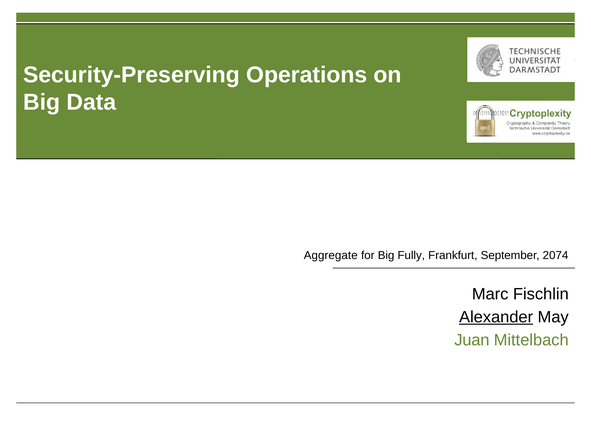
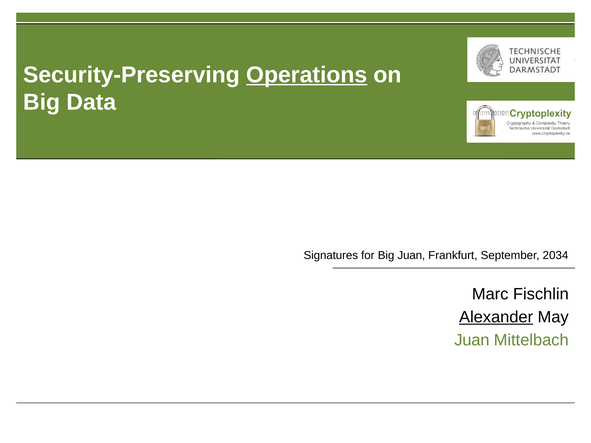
Operations underline: none -> present (307, 75)
Aggregate: Aggregate -> Signatures (331, 256)
Big Fully: Fully -> Juan (411, 256)
2074: 2074 -> 2034 (555, 256)
